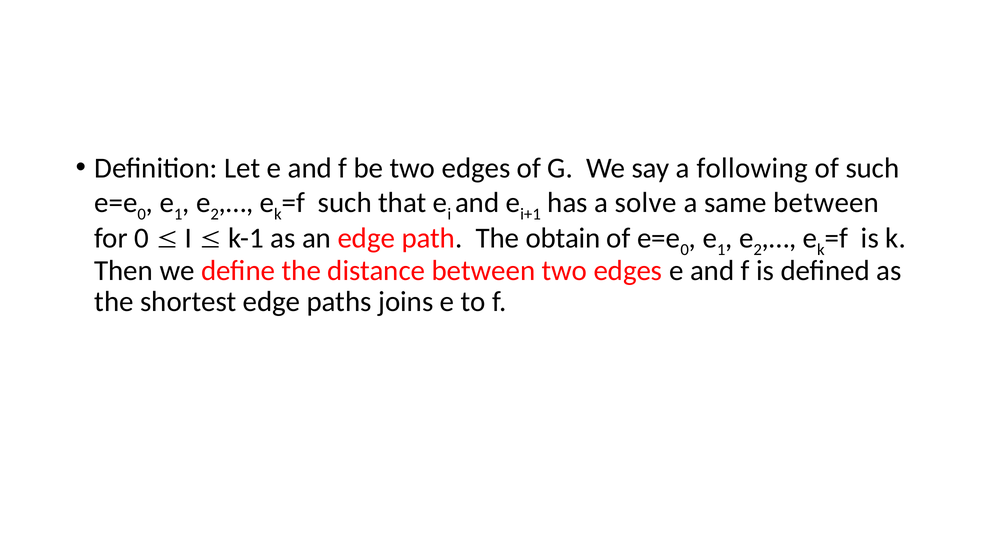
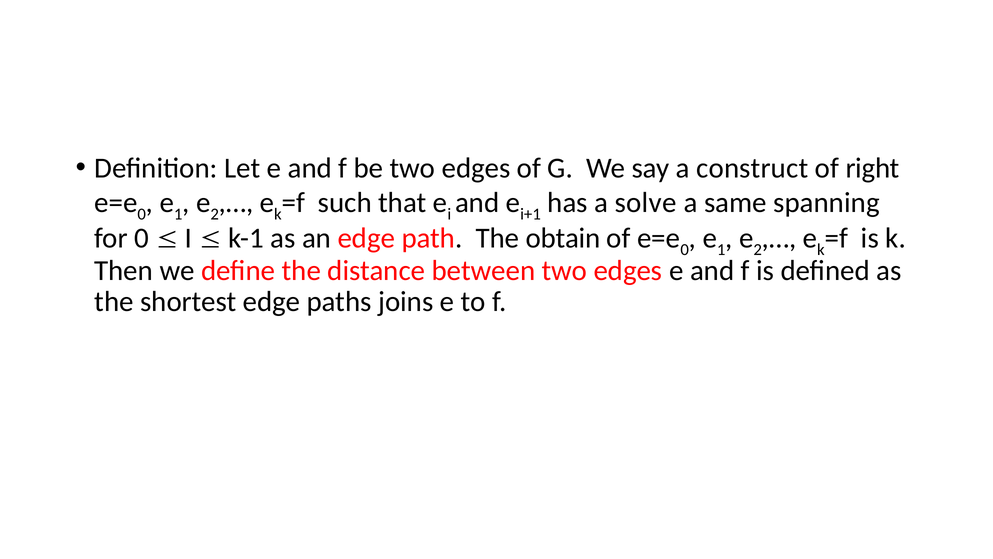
following: following -> construct (752, 168)
of such: such -> right (873, 168)
same between: between -> spanning (826, 203)
